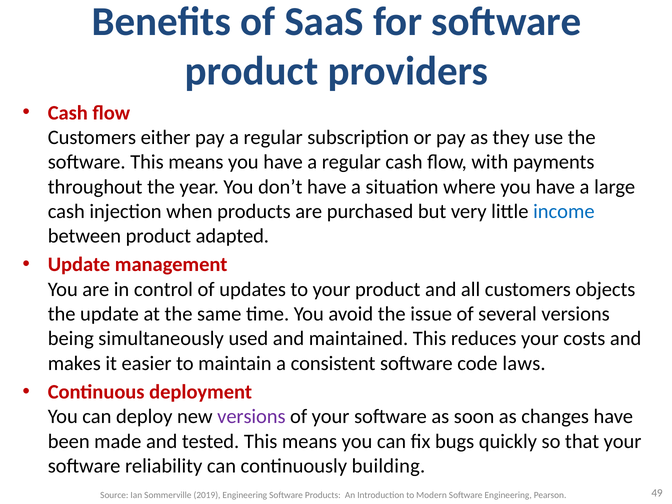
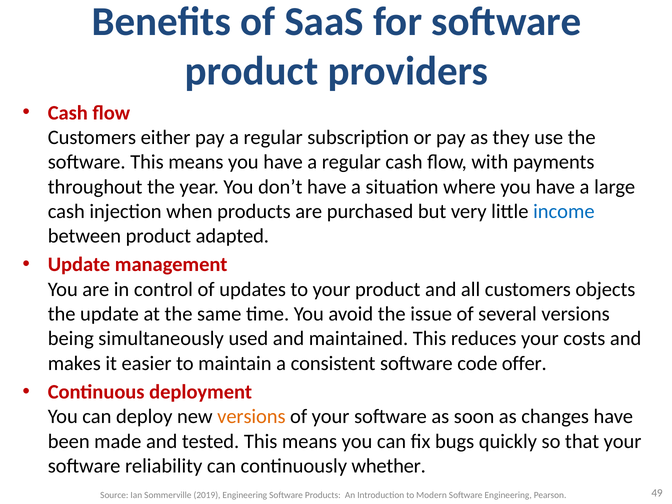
laws: laws -> offer (524, 363)
versions colour: purple -> orange (251, 417)
building: building -> whether (389, 466)
